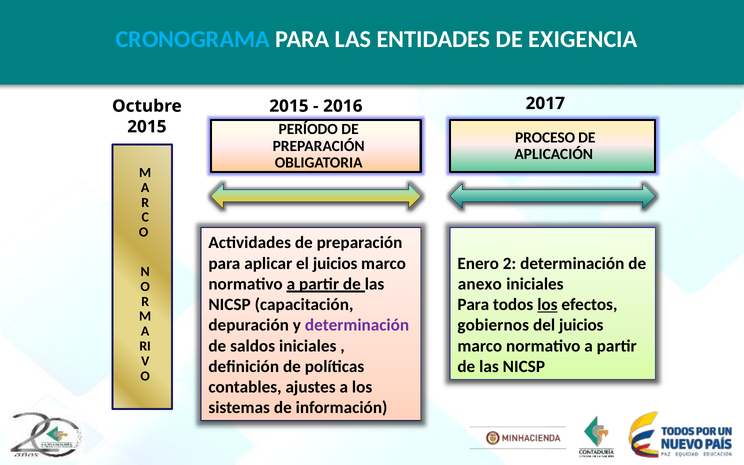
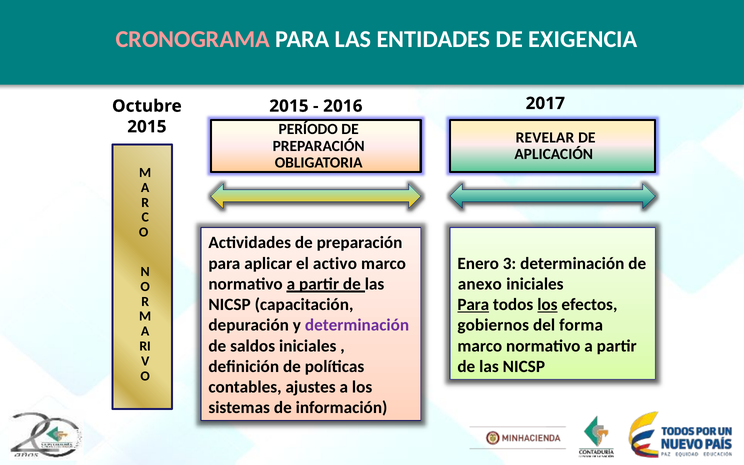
CRONOGRAMA colour: light blue -> pink (193, 39)
PROCESO: PROCESO -> REVELAR (545, 138)
juicios: juicios -> activo (335, 263)
2: 2 -> 3 (509, 263)
Para underline: none -> present (473, 305)
del juicios: juicios -> forma (581, 325)
